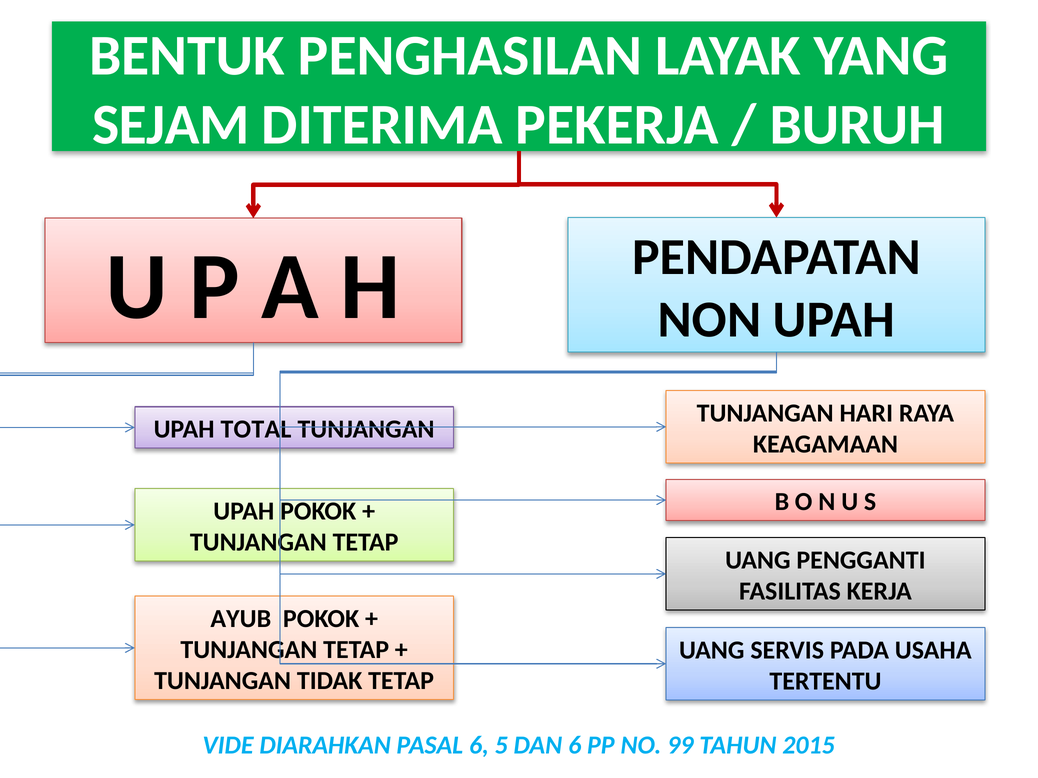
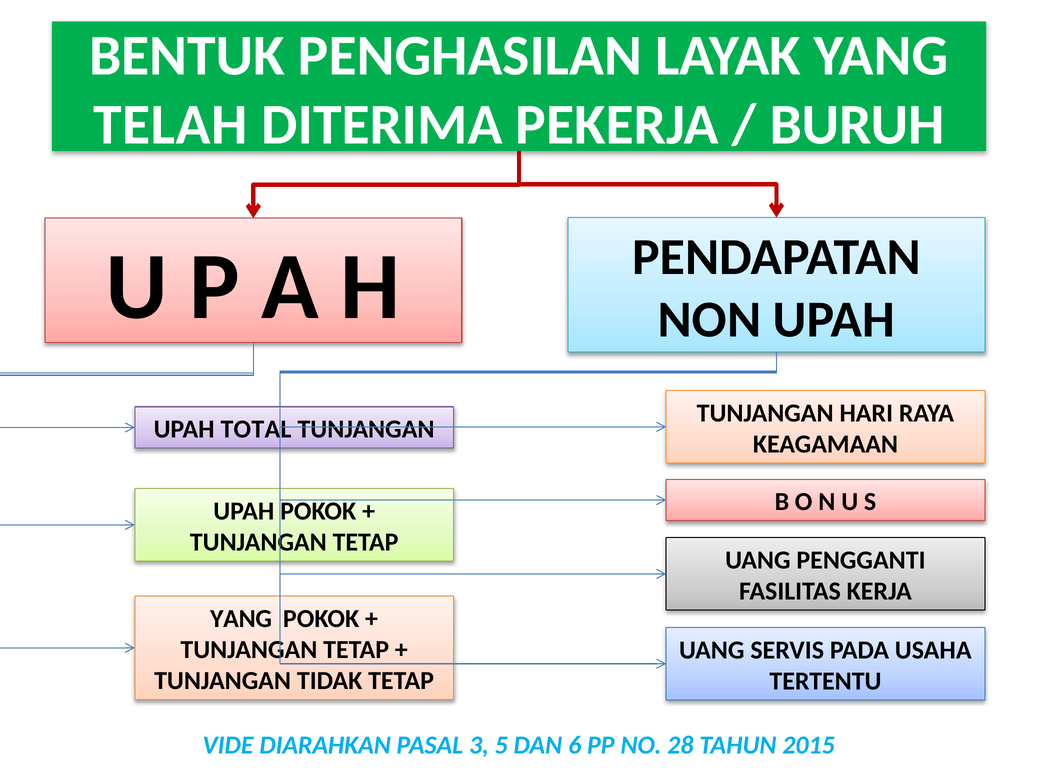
SEJAM: SEJAM -> TELAH (170, 125)
AYUB: AYUB -> YANG (241, 619)
PASAL 6: 6 -> 3 (479, 746)
99: 99 -> 28 (680, 746)
